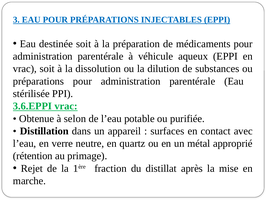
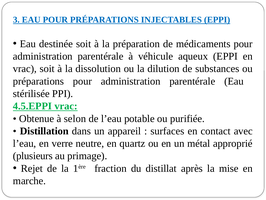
3.6.EPPI: 3.6.EPPI -> 4.5.EPPI (32, 106)
rétention: rétention -> plusieurs (33, 156)
